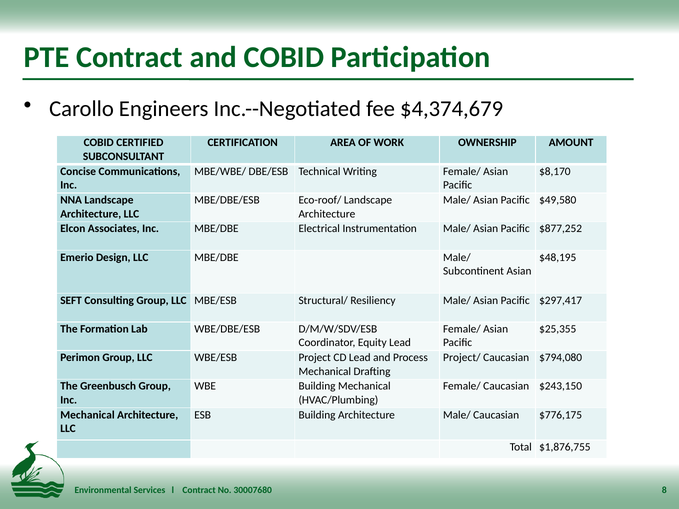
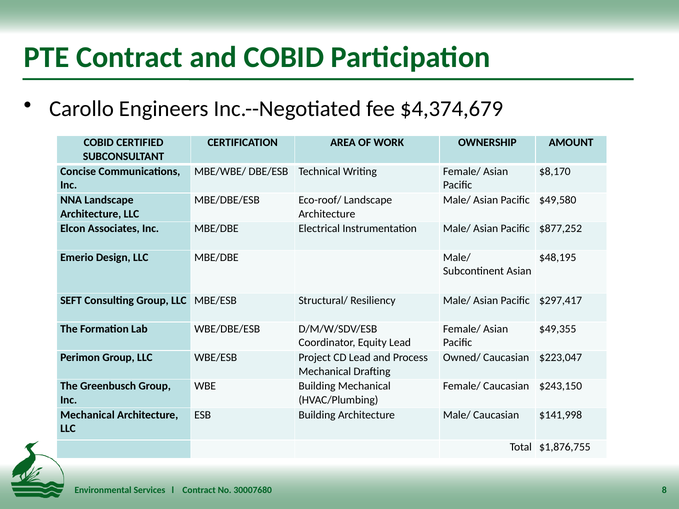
$25,355: $25,355 -> $49,355 (558, 329)
Project/: Project/ -> Owned/ (462, 358)
$794,080: $794,080 -> $223,047 (561, 358)
$776,175: $776,175 -> $141,998 (561, 415)
